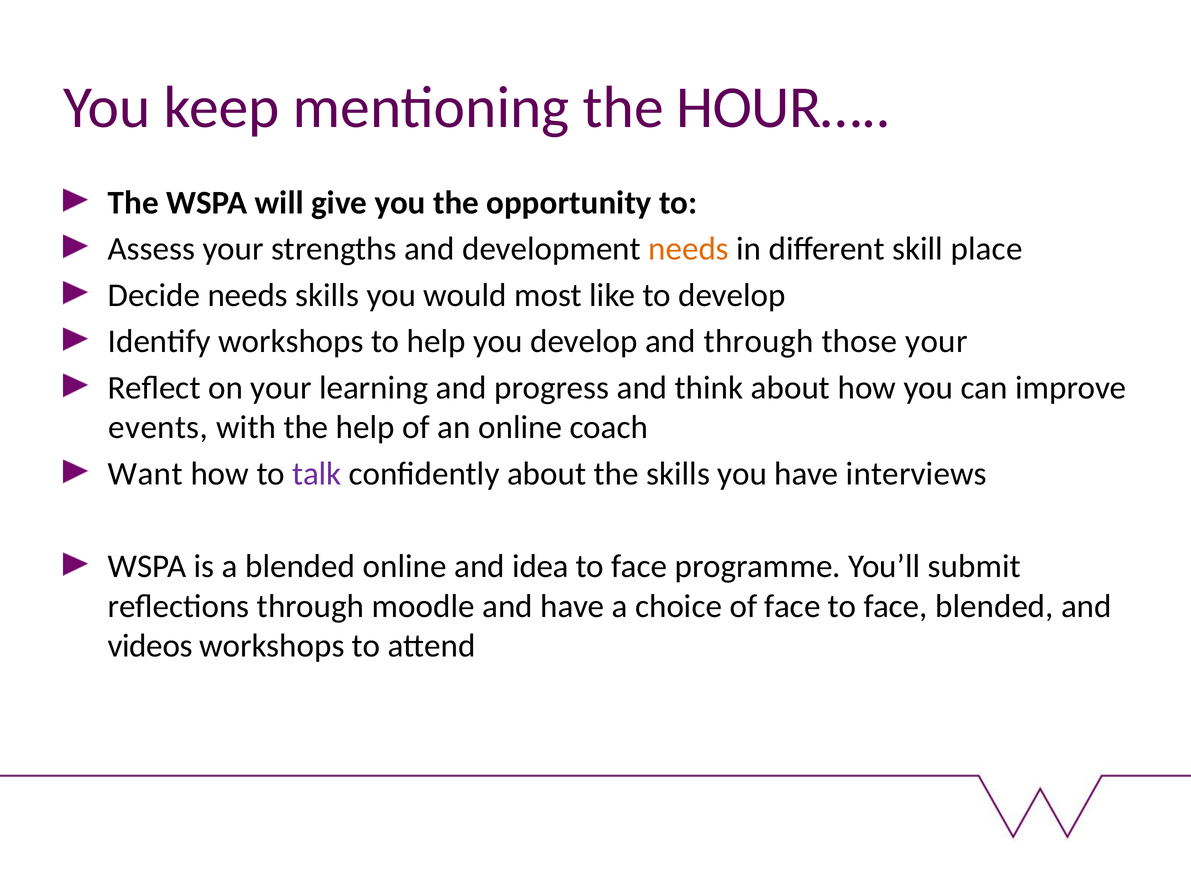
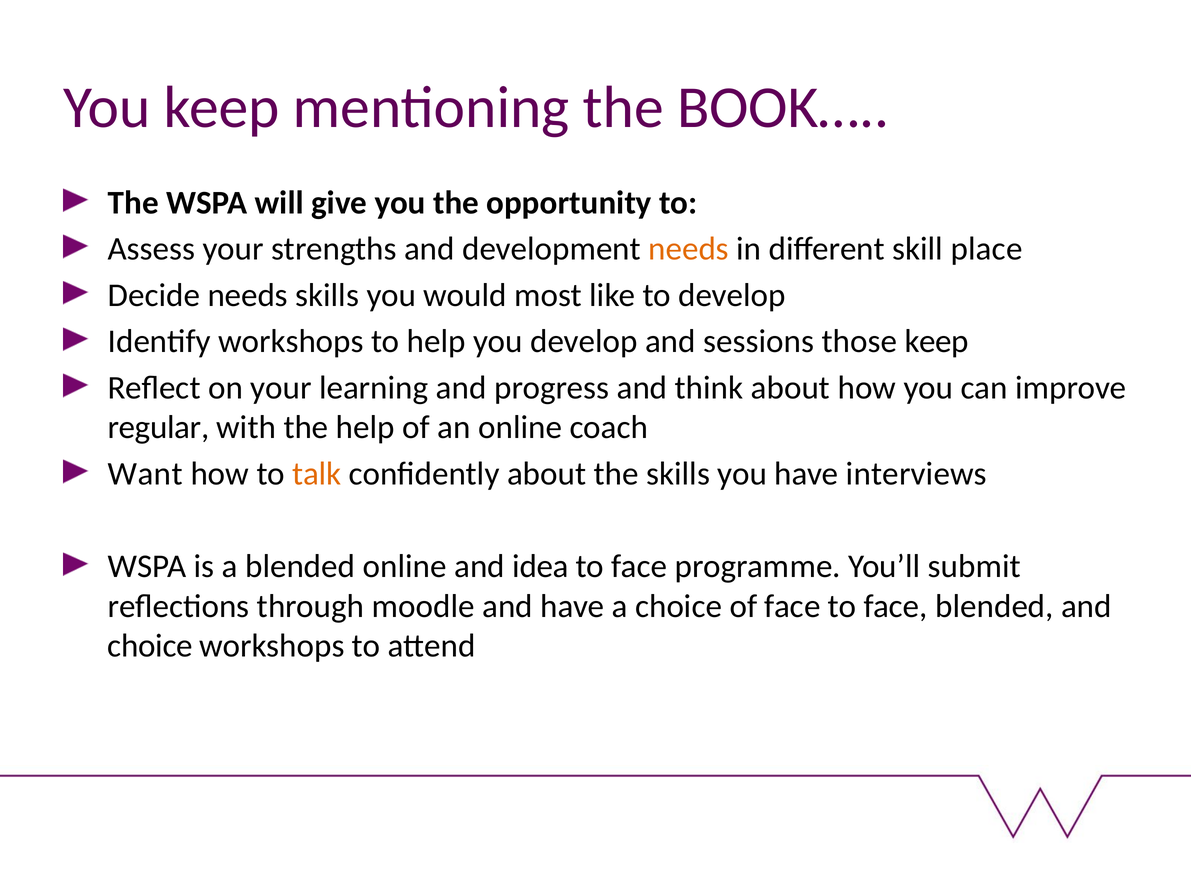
HOUR…: HOUR… -> BOOK… (783, 108)
and through: through -> sessions (759, 342)
those your: your -> keep (937, 342)
events: events -> regular (159, 428)
talk colour: purple -> orange (317, 474)
videos: videos -> choice (150, 646)
